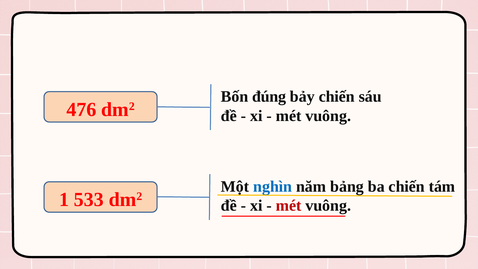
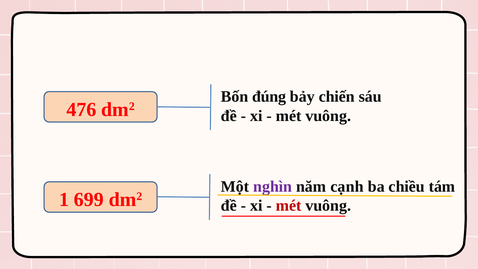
nghìn colour: blue -> purple (273, 186)
bảng: bảng -> cạnh (347, 186)
ba chiến: chiến -> chiều (407, 186)
533: 533 -> 699 (89, 200)
